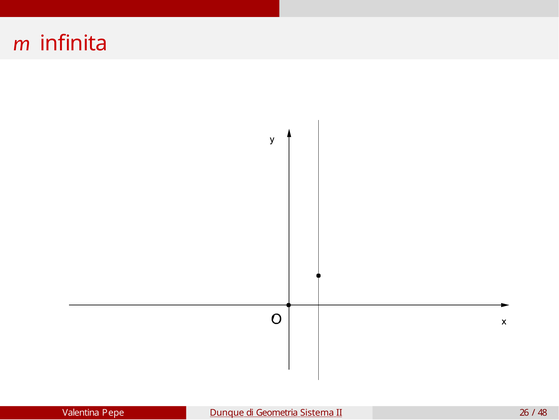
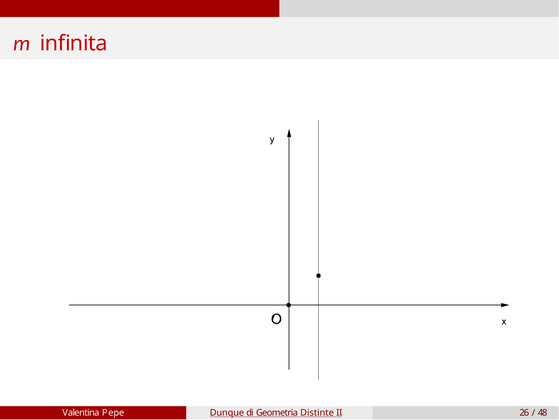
Sistema: Sistema -> Distinte (317, 412)
